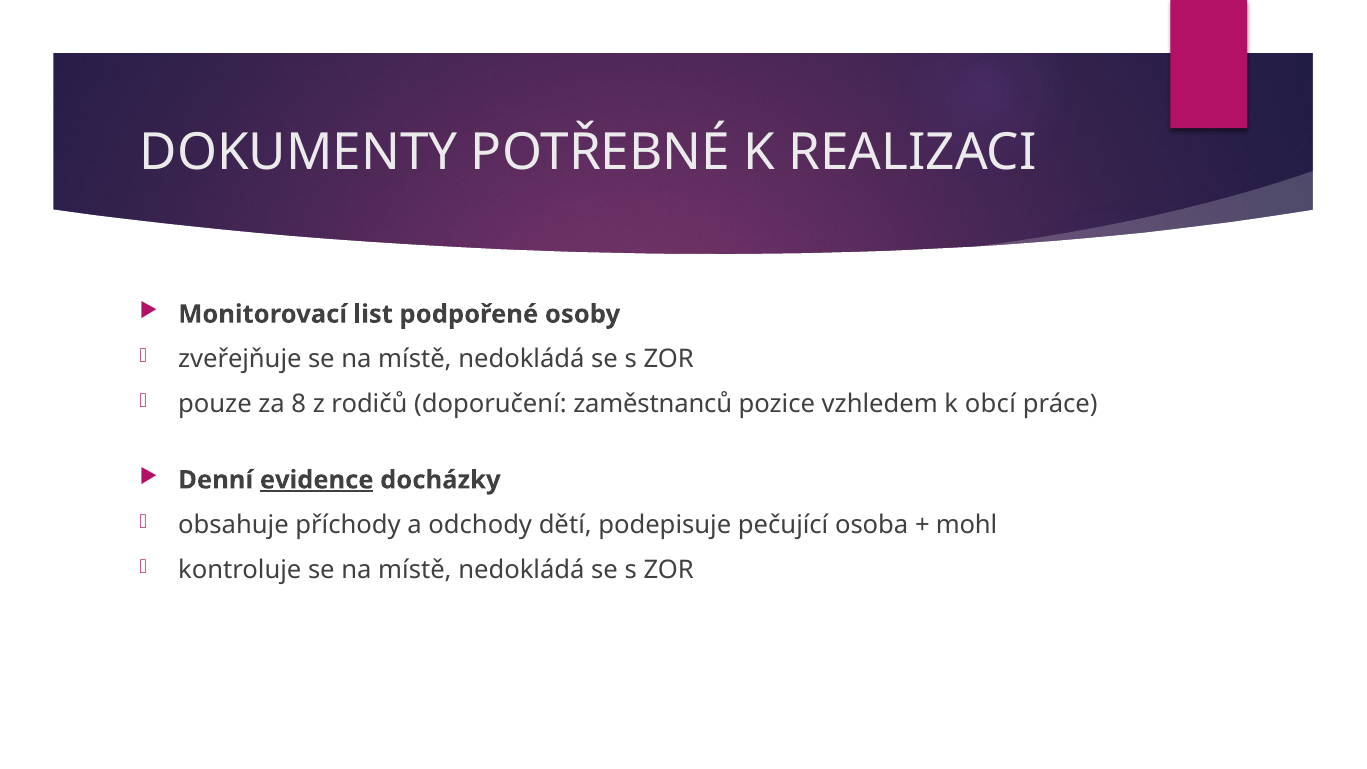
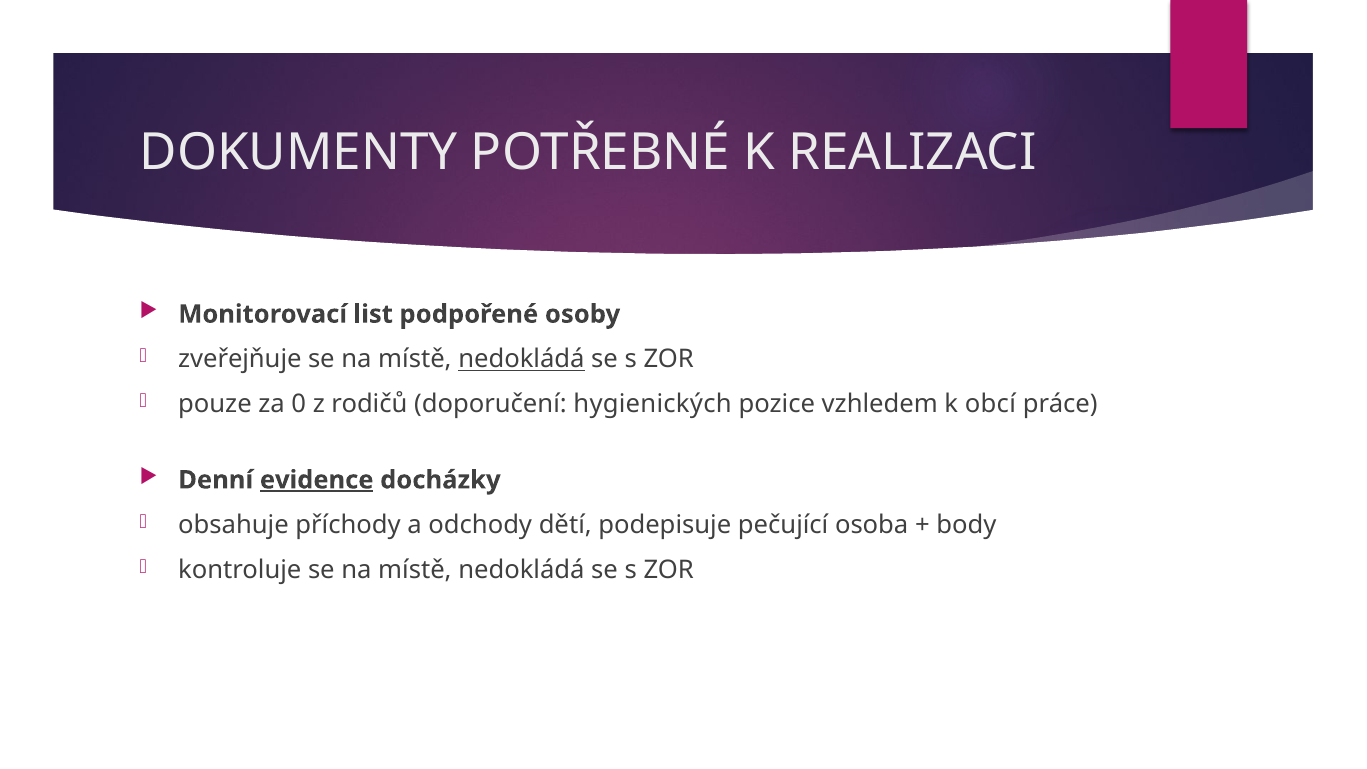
nedokládá underline: none -> present (521, 359)
8: 8 -> 0 (299, 404)
zaměstnanců: zaměstnanců -> hygienických (653, 404)
mohl: mohl -> body (966, 525)
